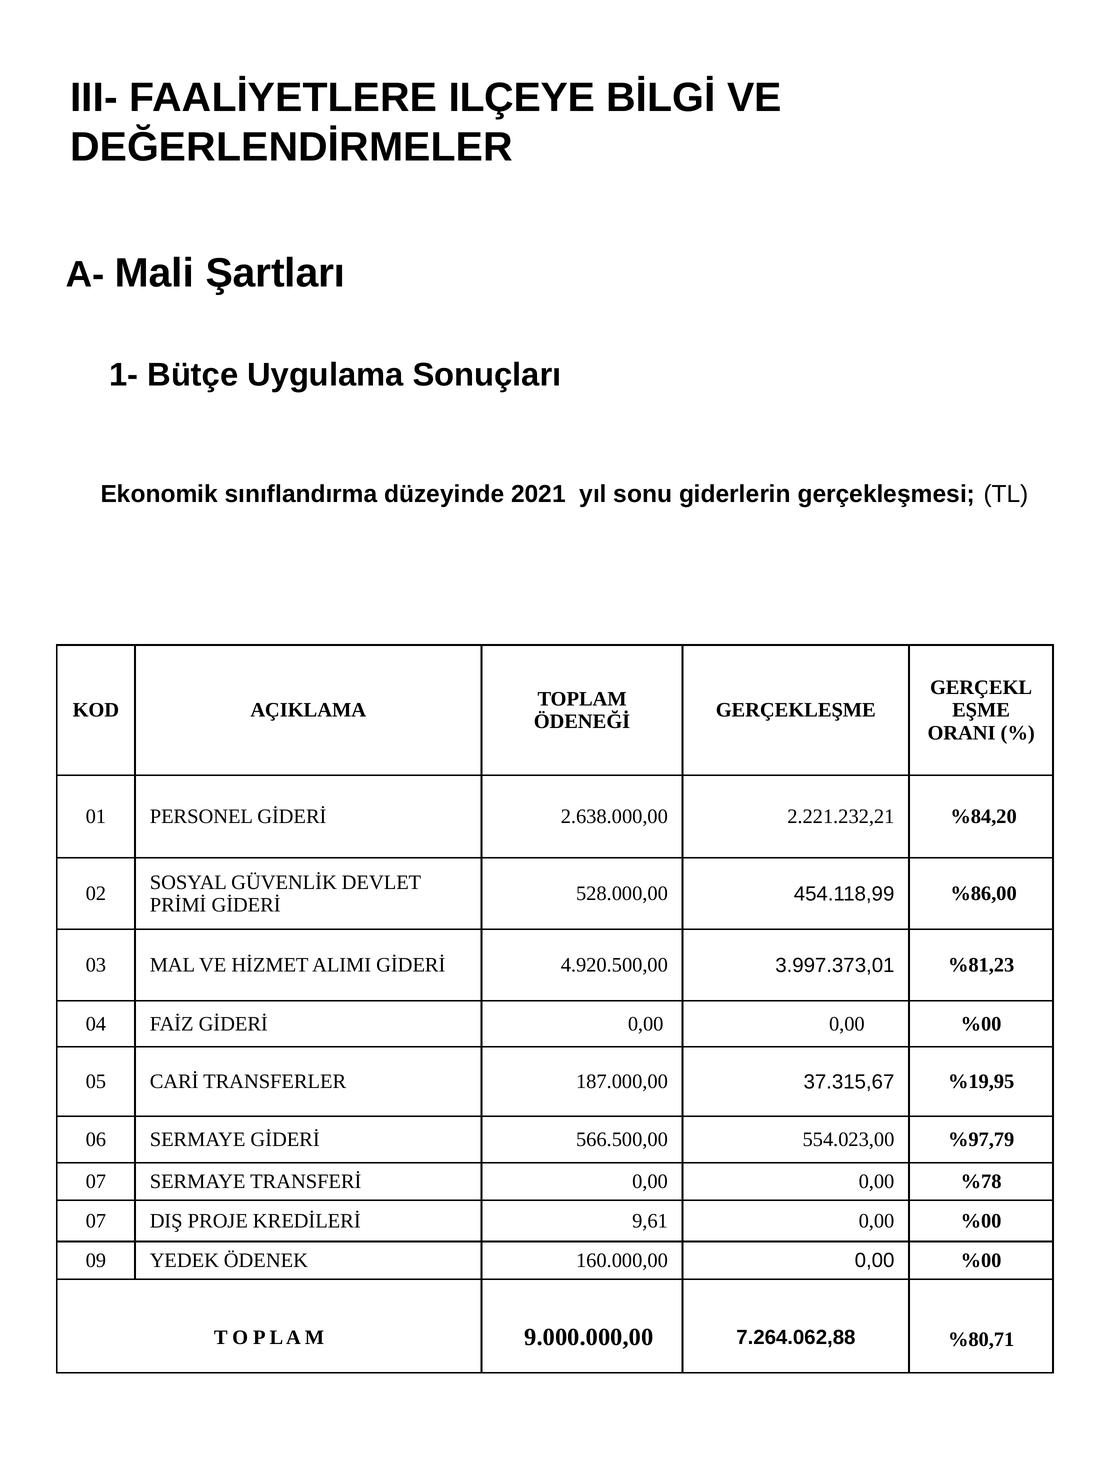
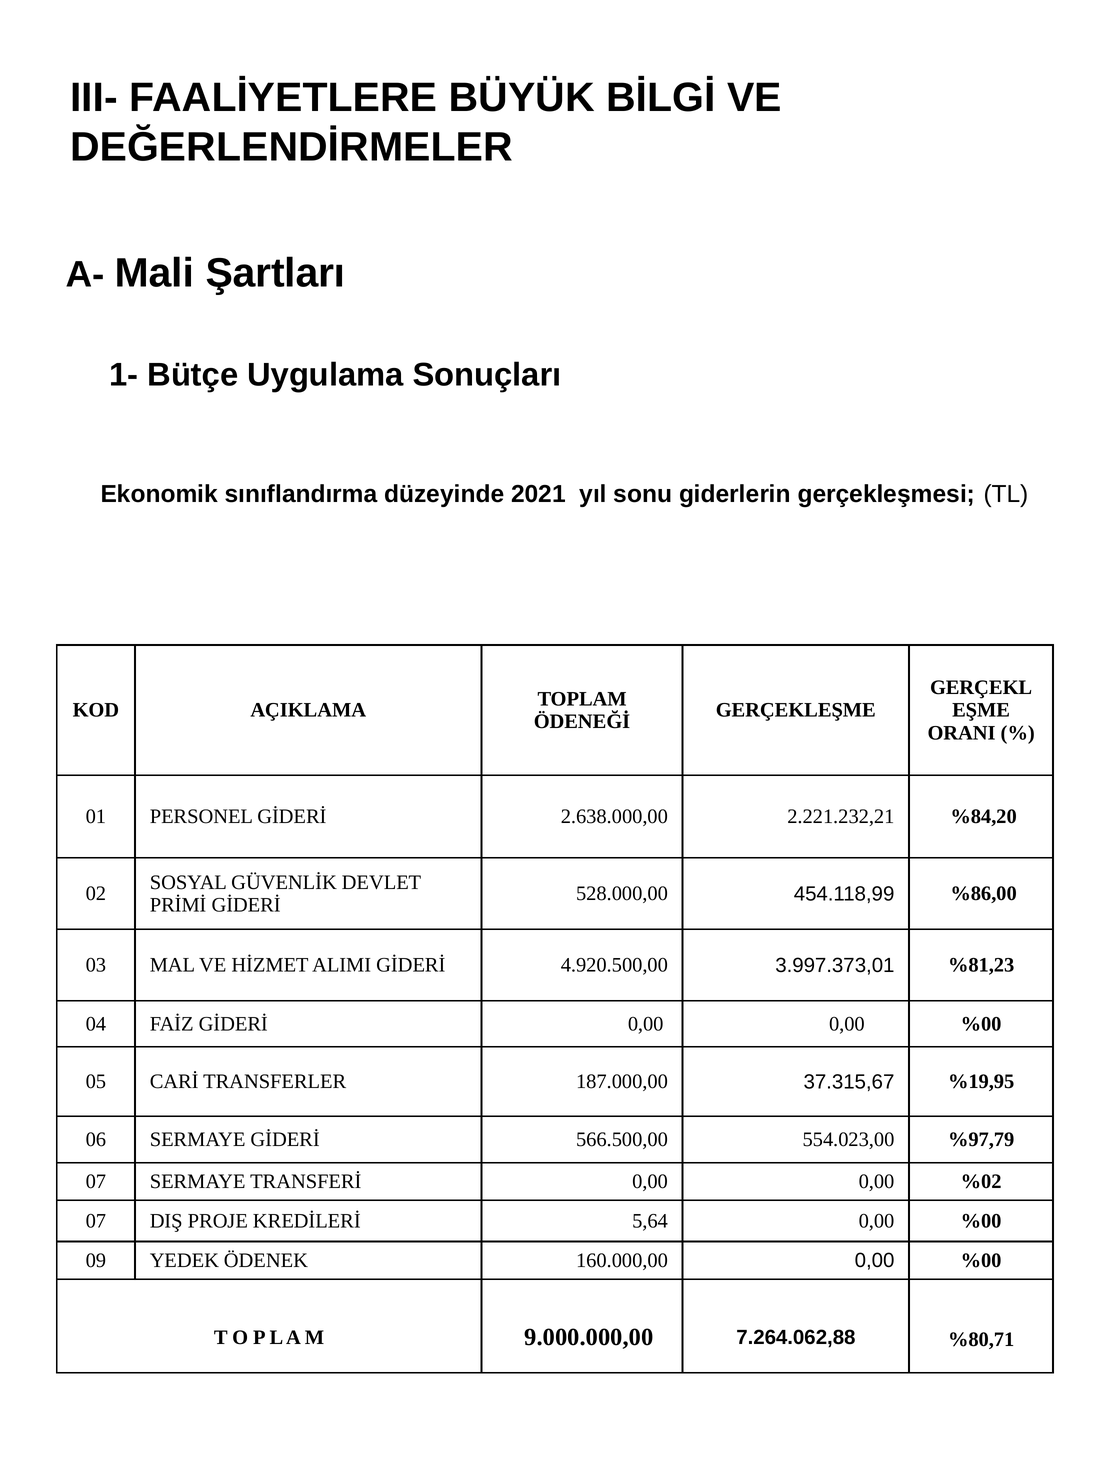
ILÇEYE: ILÇEYE -> BÜYÜK (522, 98)
%78: %78 -> %02 (981, 1182)
9,61: 9,61 -> 5,64 (650, 1221)
